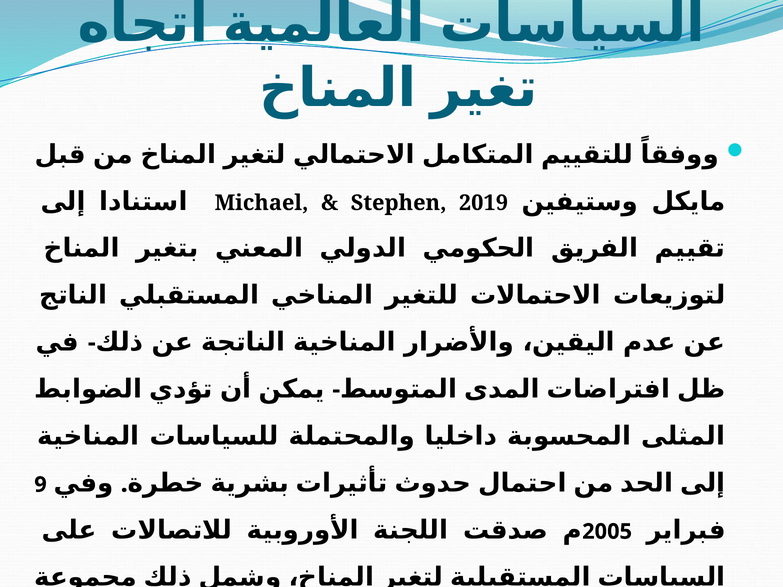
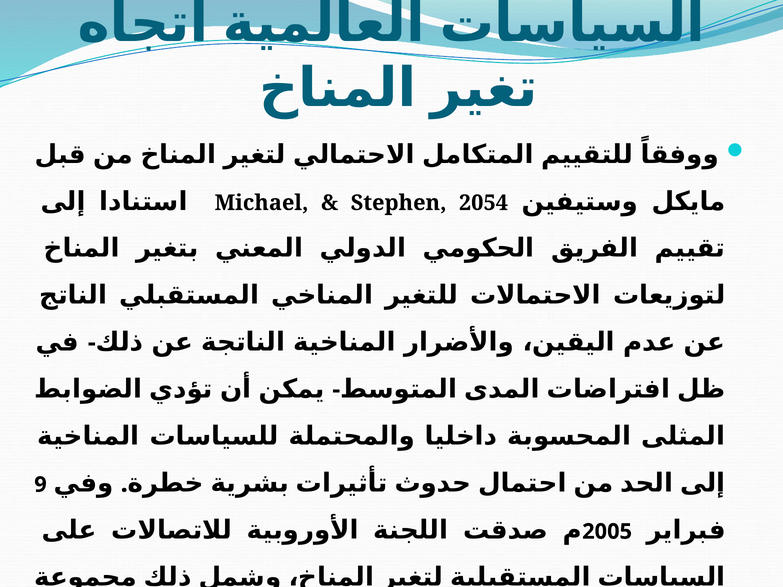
2019: 2019 -> 2054 (483, 203)
